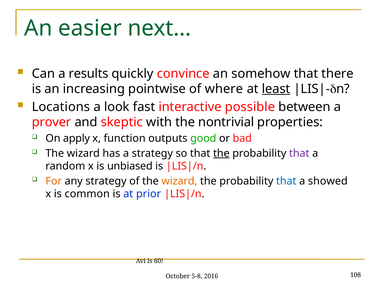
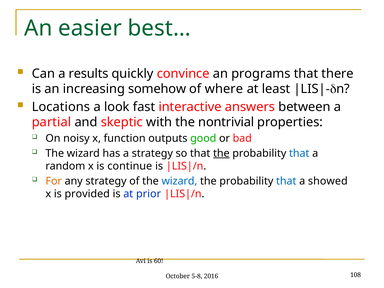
next…: next… -> best… (159, 28)
somehow: somehow -> programs (261, 74)
pointwise: pointwise -> somehow (157, 89)
least underline: present -> none (276, 89)
possible: possible -> answers (250, 107)
prover: prover -> partial (51, 122)
apply: apply -> noisy (76, 138)
that colour: purple -> blue (299, 153)
unbiased: unbiased -> continue (130, 166)
wizard colour: orange -> blue (179, 181)
common: common -> provided (87, 194)
